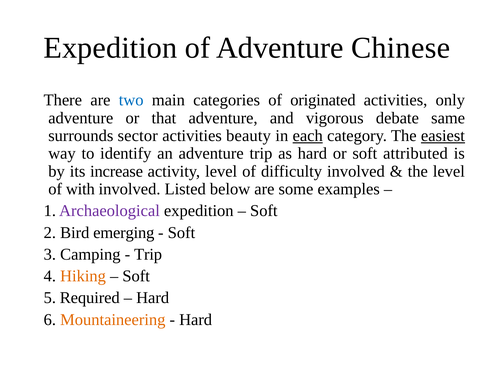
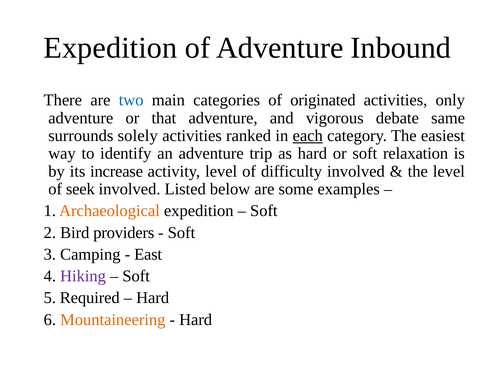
Chinese: Chinese -> Inbound (401, 48)
sector: sector -> solely (138, 136)
beauty: beauty -> ranked (249, 136)
easiest underline: present -> none (443, 136)
attributed: attributed -> relaxation (416, 154)
with: with -> seek (80, 189)
Archaeological colour: purple -> orange (109, 211)
emerging: emerging -> providers (124, 233)
Trip: Trip -> East (148, 255)
Hiking colour: orange -> purple (83, 276)
